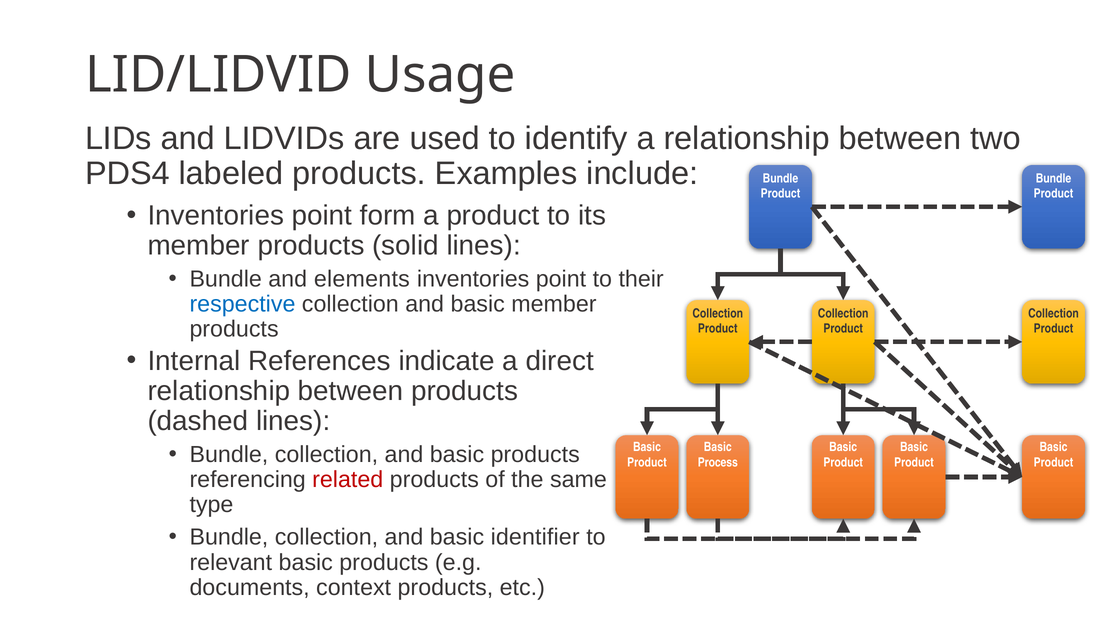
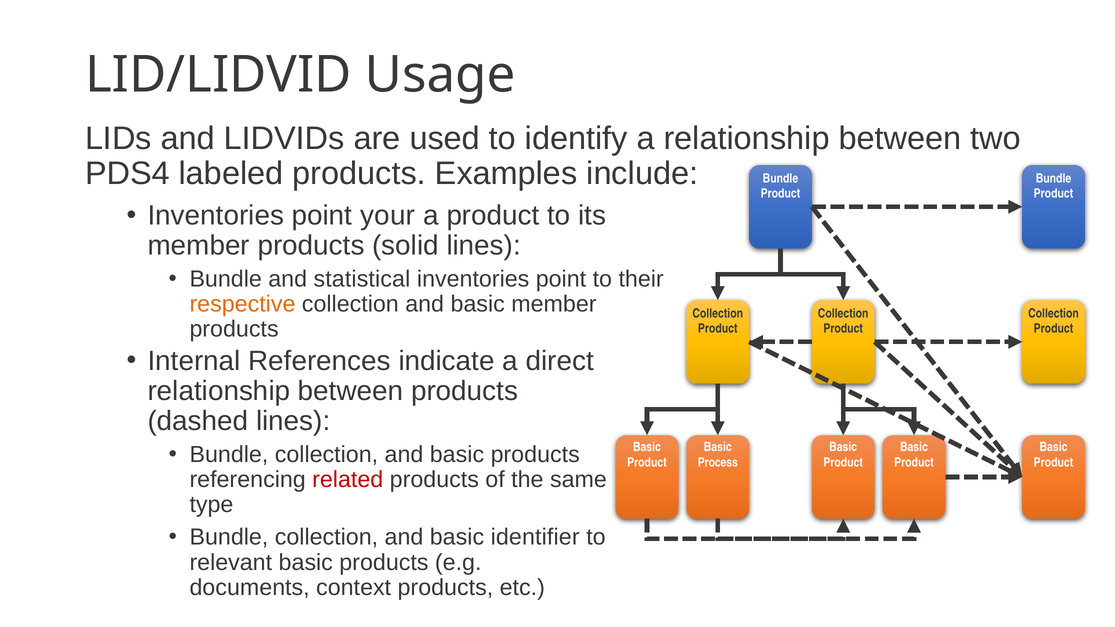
form: form -> your (388, 216)
elements: elements -> statistical (362, 279)
respective colour: blue -> orange (242, 304)
